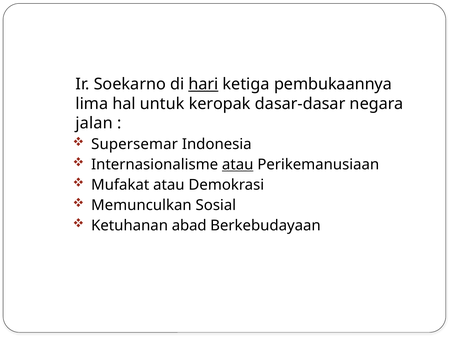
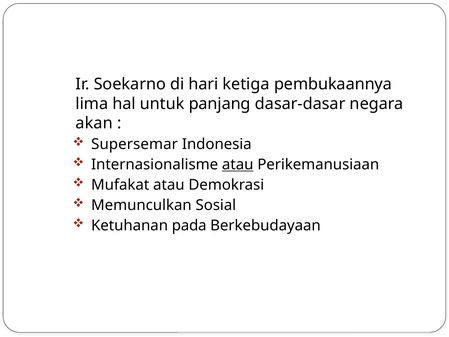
hari underline: present -> none (203, 84)
keropak: keropak -> panjang (220, 104)
jalan: jalan -> akan (94, 123)
abad: abad -> pada (189, 225)
